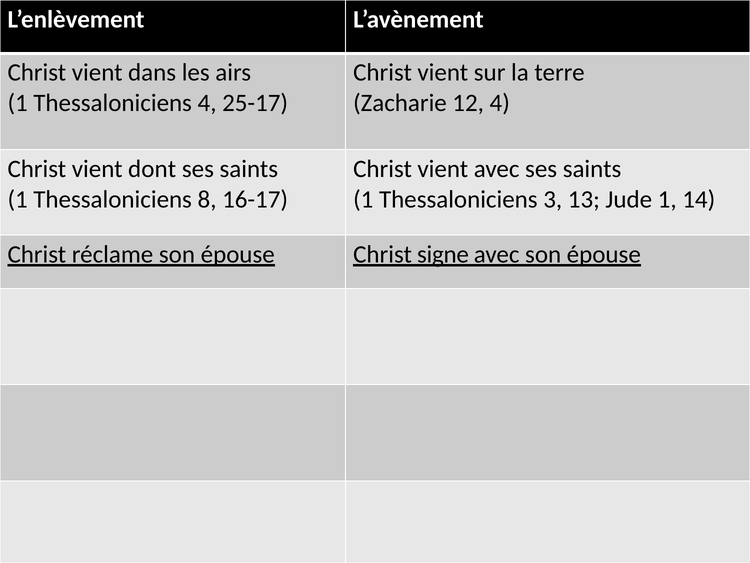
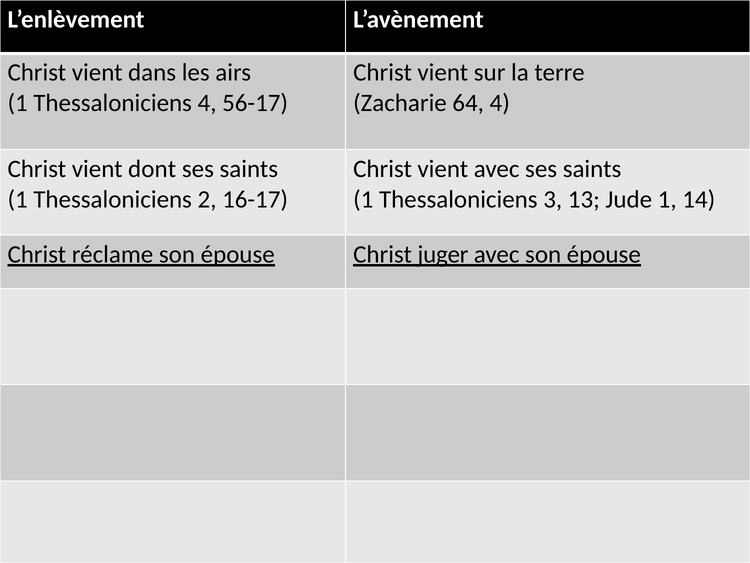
25-17: 25-17 -> 56-17 (255, 103)
12: 12 -> 64 (468, 103)
8: 8 -> 2 (207, 199)
signe: signe -> juger (443, 254)
